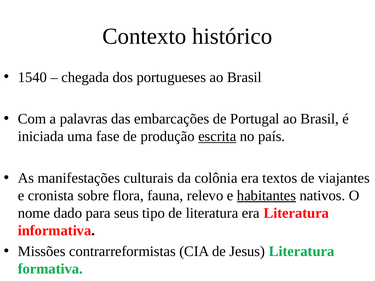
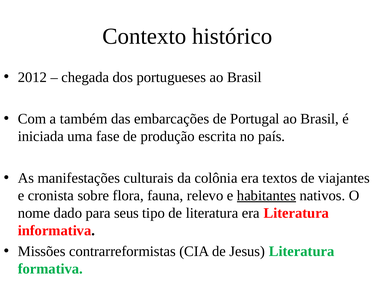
1540: 1540 -> 2012 (32, 77)
palavras: palavras -> também (84, 119)
escrita underline: present -> none (217, 136)
